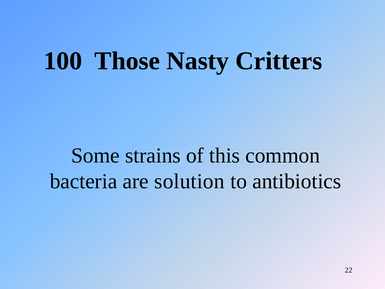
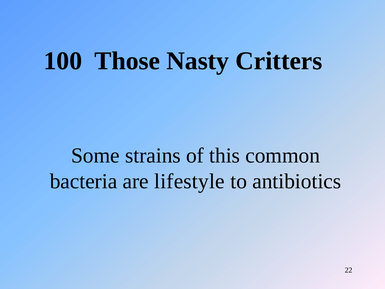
solution: solution -> lifestyle (189, 181)
